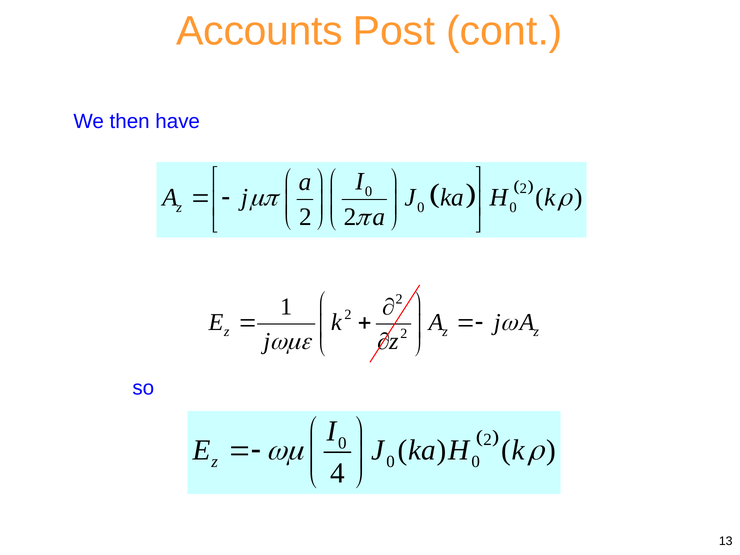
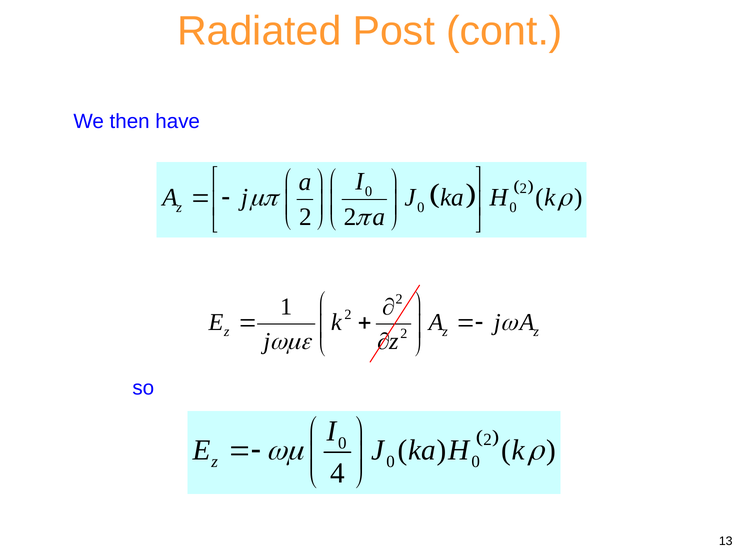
Accounts: Accounts -> Radiated (259, 31)
